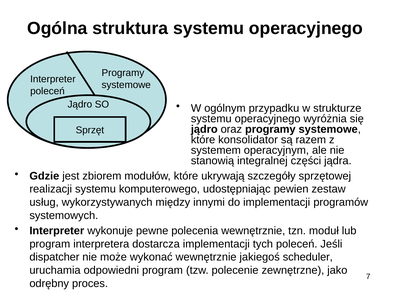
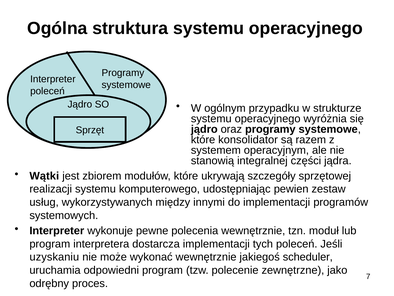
Gdzie: Gdzie -> Wątki (44, 176)
dispatcher: dispatcher -> uzyskaniu (54, 257)
